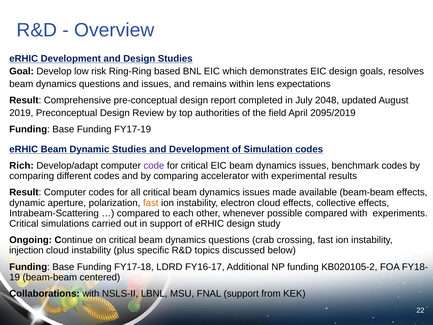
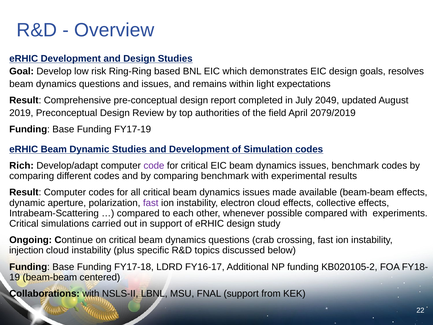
lens: lens -> light (265, 84)
2048: 2048 -> 2049 (327, 100)
2095/2019: 2095/2019 -> 2079/2019 (333, 113)
comparing accelerator: accelerator -> benchmark (225, 176)
fast colour: orange -> purple (151, 203)
